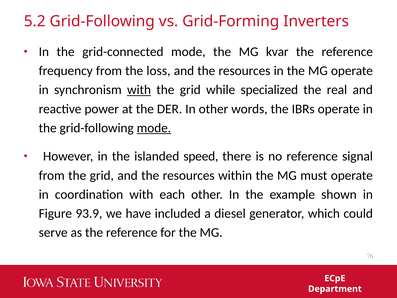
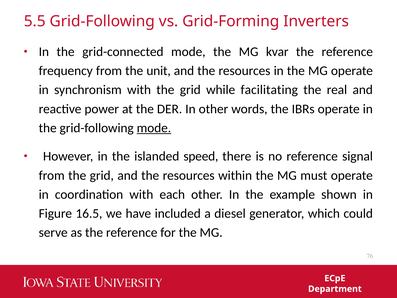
5.2: 5.2 -> 5.5 (35, 21)
loss: loss -> unit (159, 71)
with underline: present -> none (139, 90)
specialized: specialized -> facilitating (269, 90)
93.9: 93.9 -> 16.5 (89, 213)
